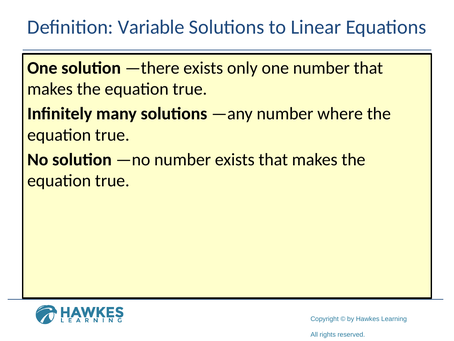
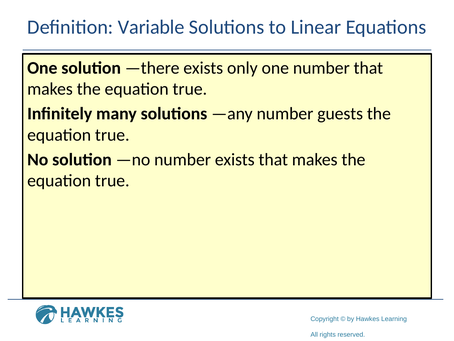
where: where -> guests (340, 114)
